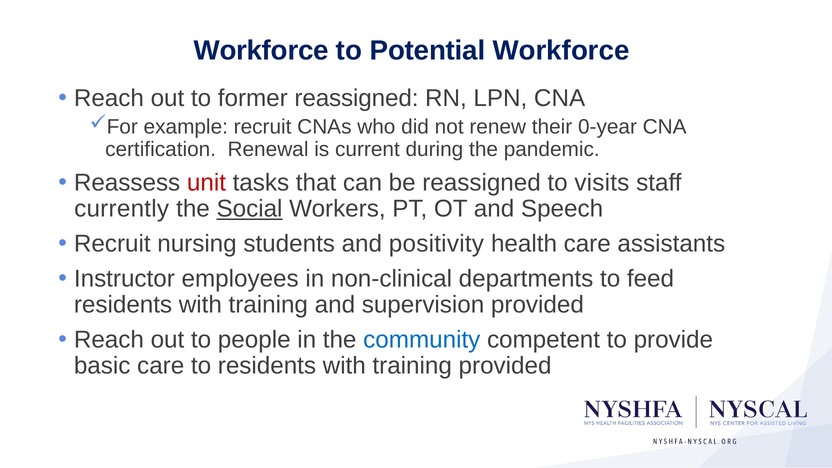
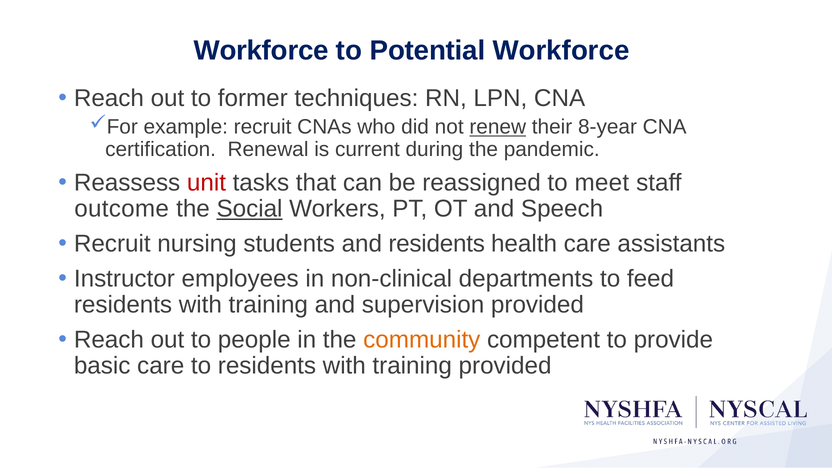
former reassigned: reassigned -> techniques (356, 98)
renew underline: none -> present (498, 127)
0-year: 0-year -> 8-year (607, 127)
visits: visits -> meet (602, 183)
currently: currently -> outcome (122, 209)
and positivity: positivity -> residents (437, 244)
community colour: blue -> orange (422, 340)
